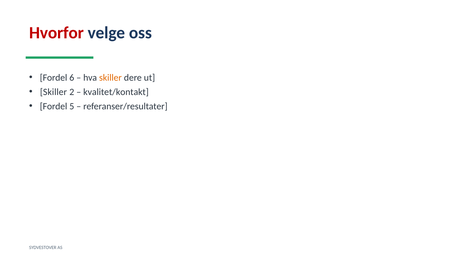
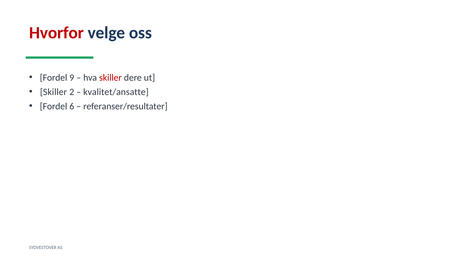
6: 6 -> 9 (72, 78)
skiller colour: orange -> red (110, 78)
kvalitet/kontakt: kvalitet/kontakt -> kvalitet/ansatte (116, 92)
5: 5 -> 6 (72, 106)
